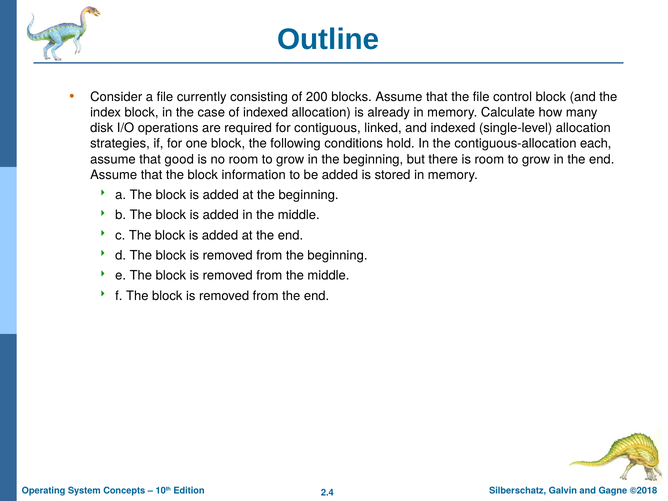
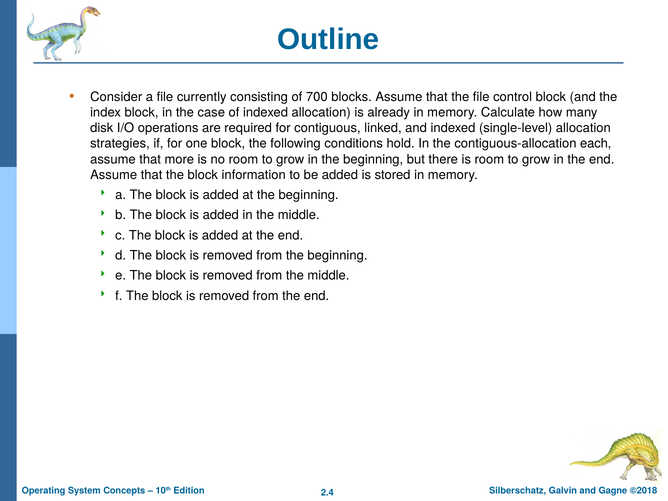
200: 200 -> 700 (317, 97)
good: good -> more (179, 159)
